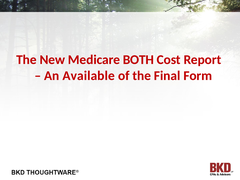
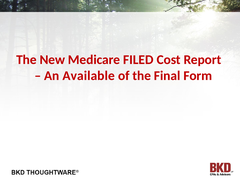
BOTH: BOTH -> FILED (138, 60)
